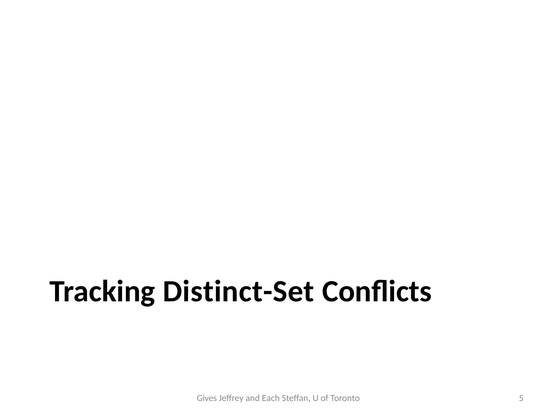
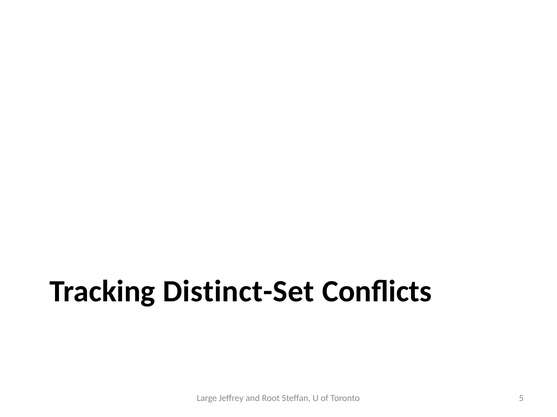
Gives: Gives -> Large (207, 399)
Each: Each -> Root (271, 399)
